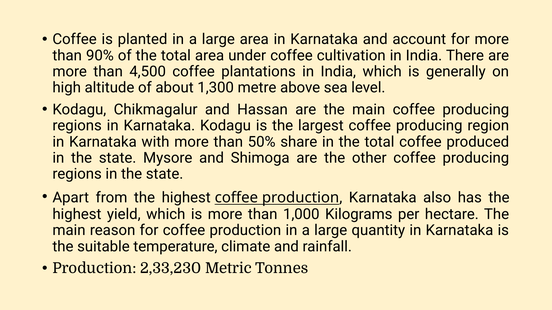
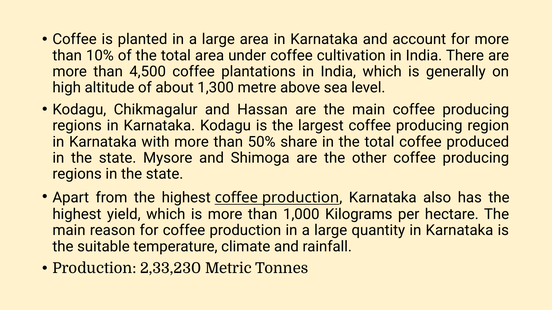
90%: 90% -> 10% (100, 56)
